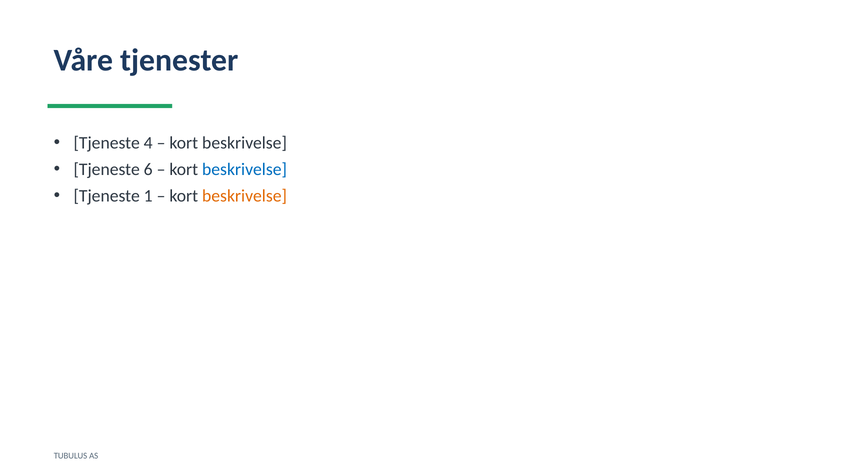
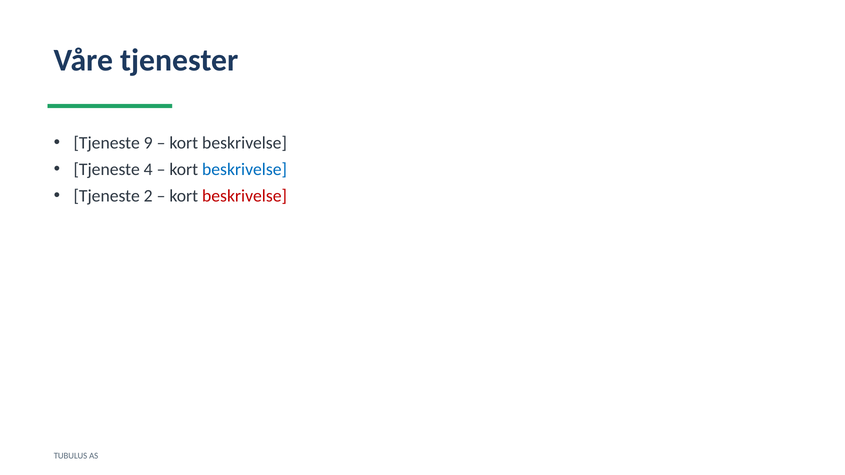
4: 4 -> 9 (148, 143)
6: 6 -> 4 (148, 170)
1: 1 -> 2 (148, 196)
beskrivelse colour: orange -> red (245, 196)
